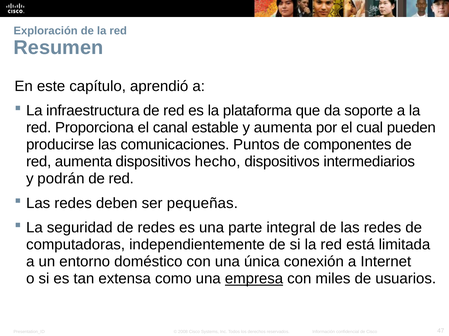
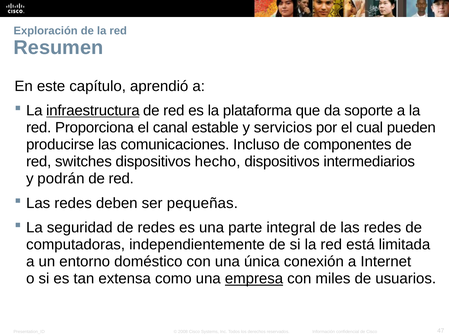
infraestructura underline: none -> present (93, 111)
y aumenta: aumenta -> servicios (283, 128)
Puntos: Puntos -> Incluso (256, 145)
red aumenta: aumenta -> switches (83, 162)
